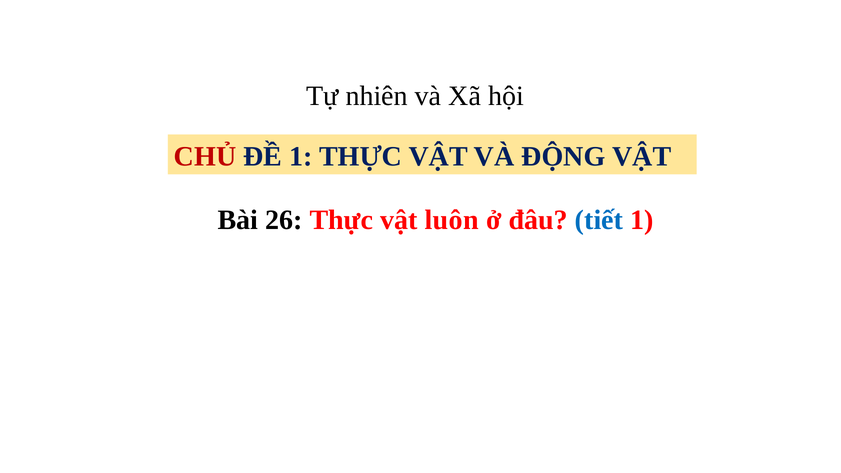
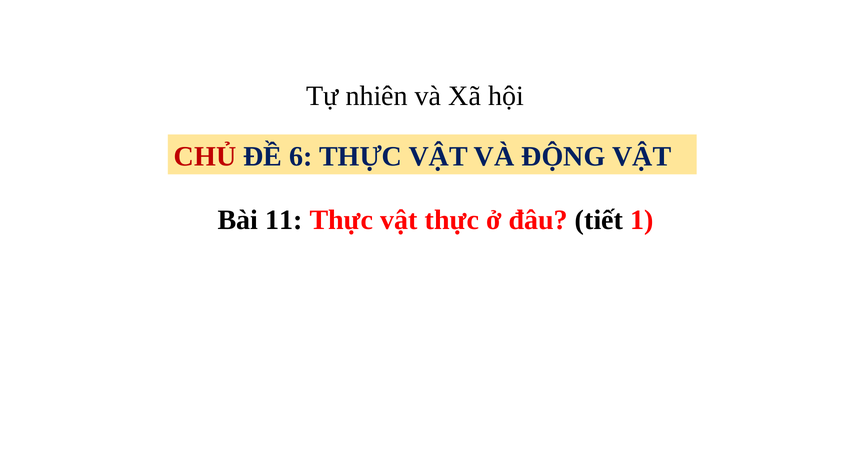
ĐỀ 1: 1 -> 6 (301, 156)
26: 26 -> 11 (284, 220)
vật luôn: luôn -> thực (452, 220)
tiết colour: blue -> black (599, 220)
